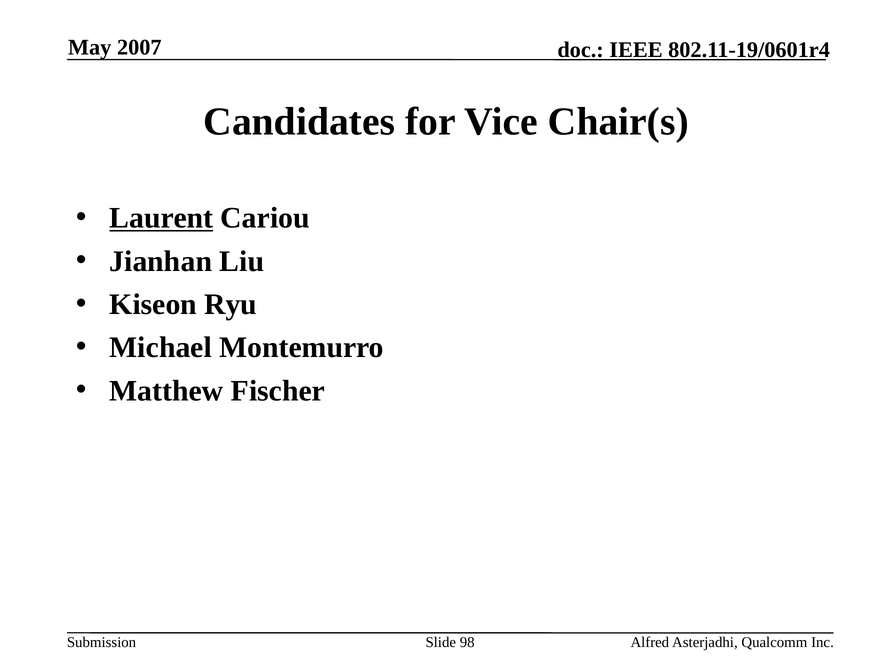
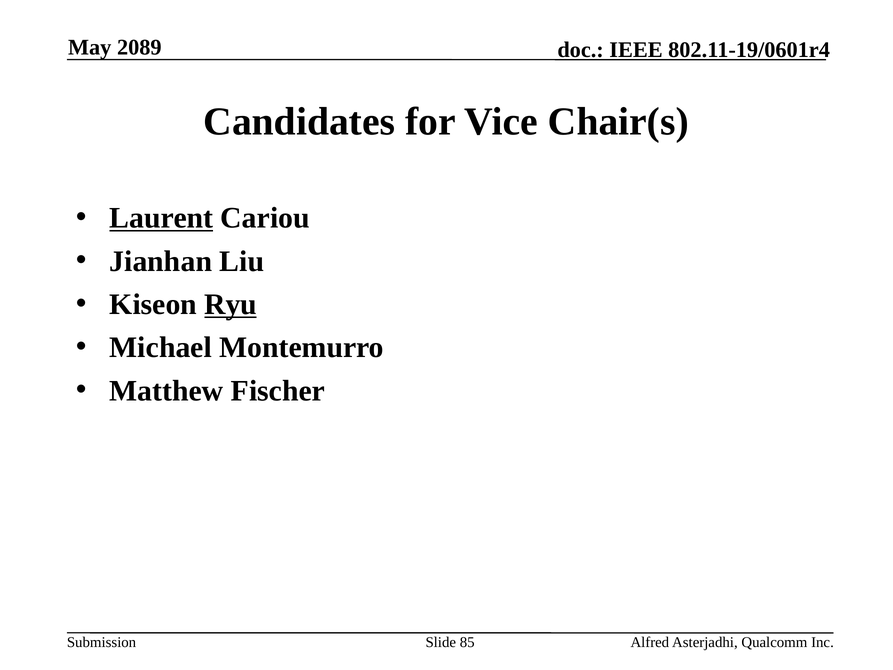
2007: 2007 -> 2089 (139, 47)
Ryu underline: none -> present (231, 304)
98: 98 -> 85 (467, 642)
